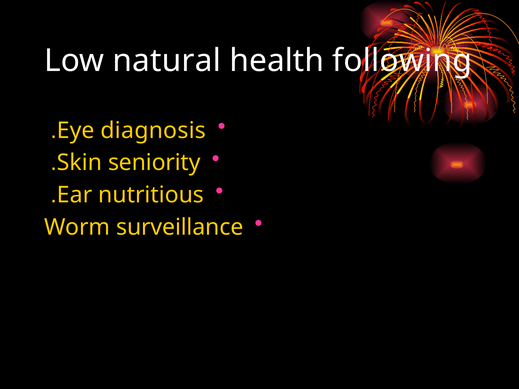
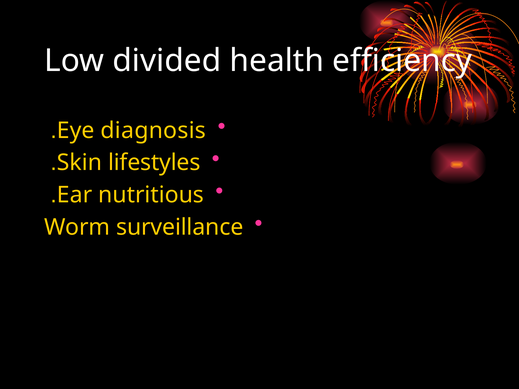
natural: natural -> divided (167, 61)
following: following -> efficiency (402, 61)
seniority: seniority -> lifestyles (154, 163)
